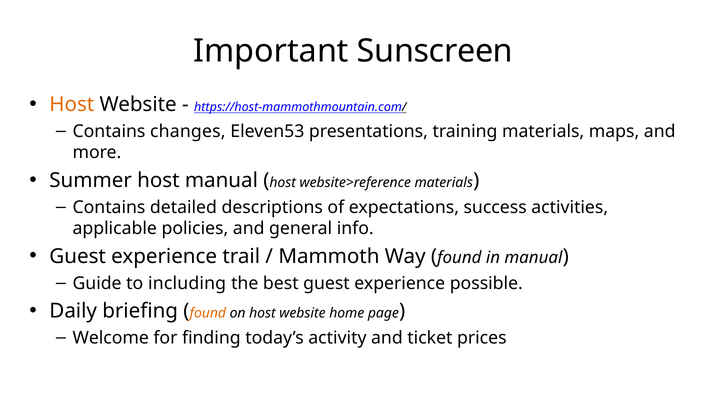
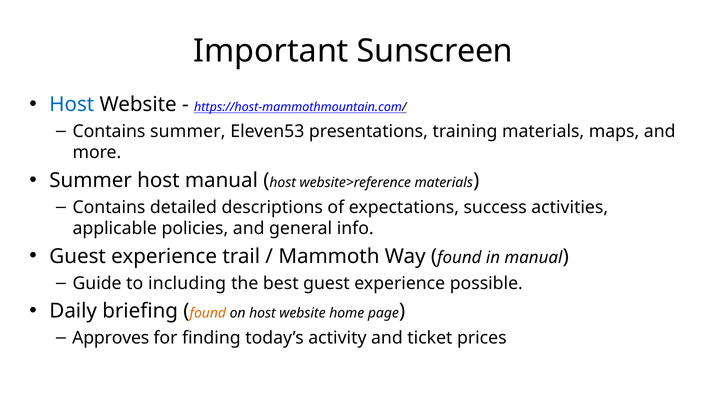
Host colour: orange -> blue (72, 105)
Contains changes: changes -> summer (188, 131)
Welcome: Welcome -> Approves (111, 338)
